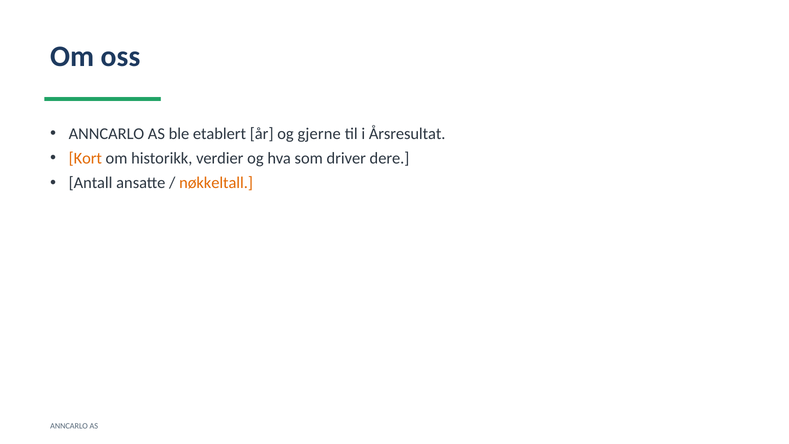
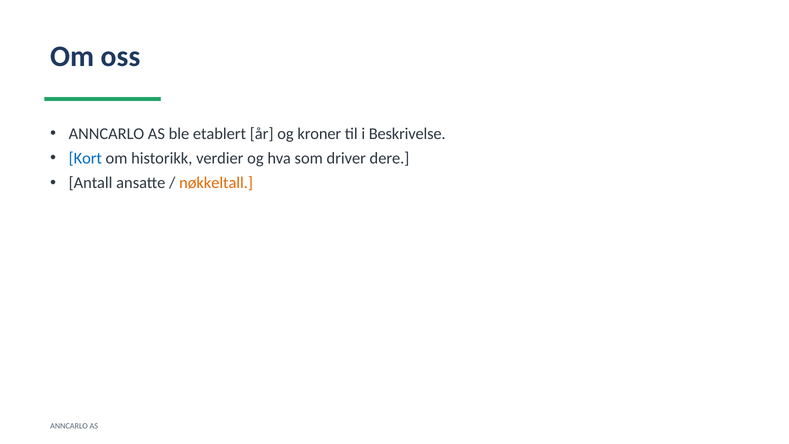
gjerne: gjerne -> kroner (319, 134)
Årsresultat: Årsresultat -> Beskrivelse (407, 134)
Kort colour: orange -> blue (85, 158)
